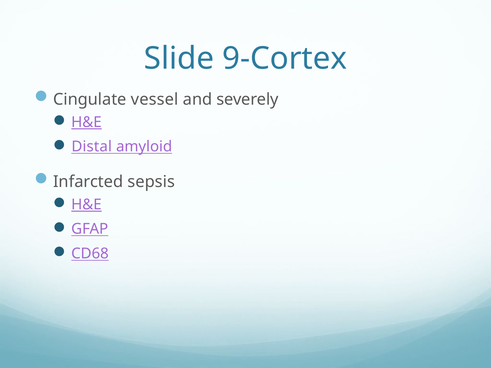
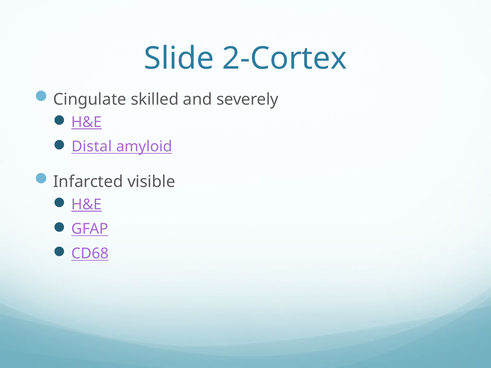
9-Cortex: 9-Cortex -> 2-Cortex (285, 58)
vessel: vessel -> skilled (155, 99)
sepsis: sepsis -> visible (151, 182)
